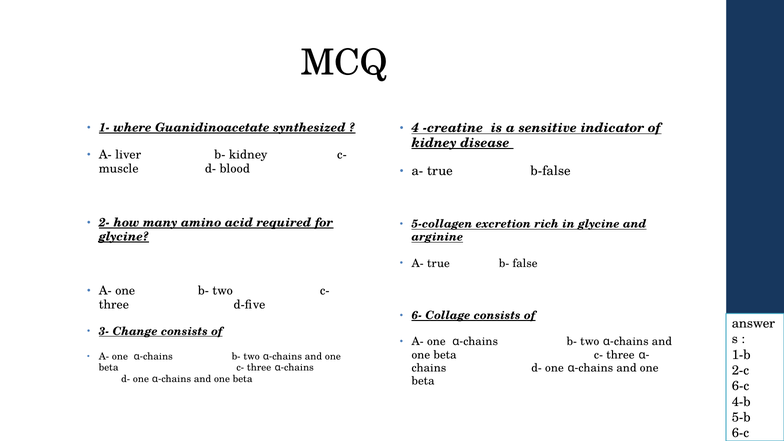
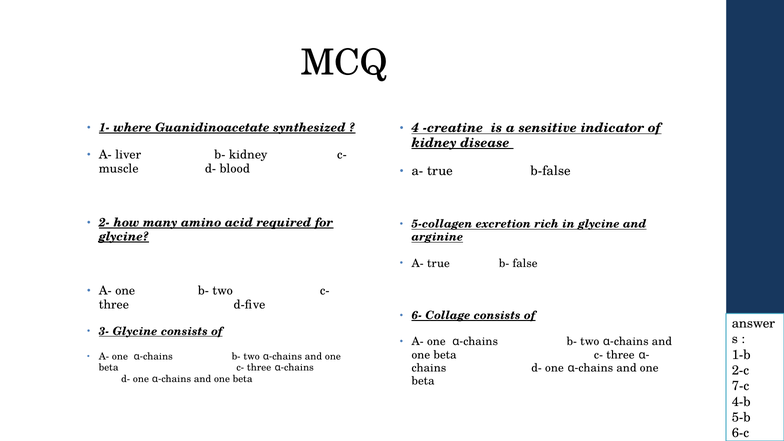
3- Change: Change -> Glycine (135, 331)
6-c: 6-c -> 7-c (741, 386)
